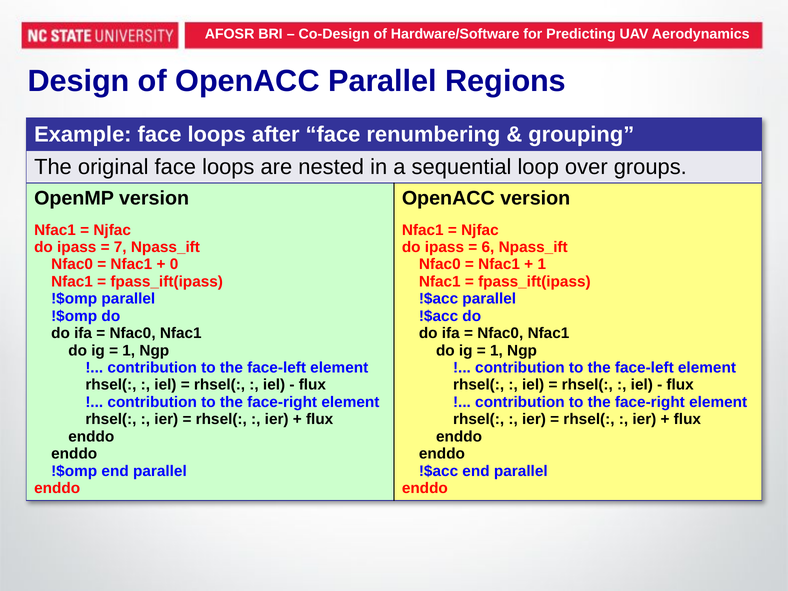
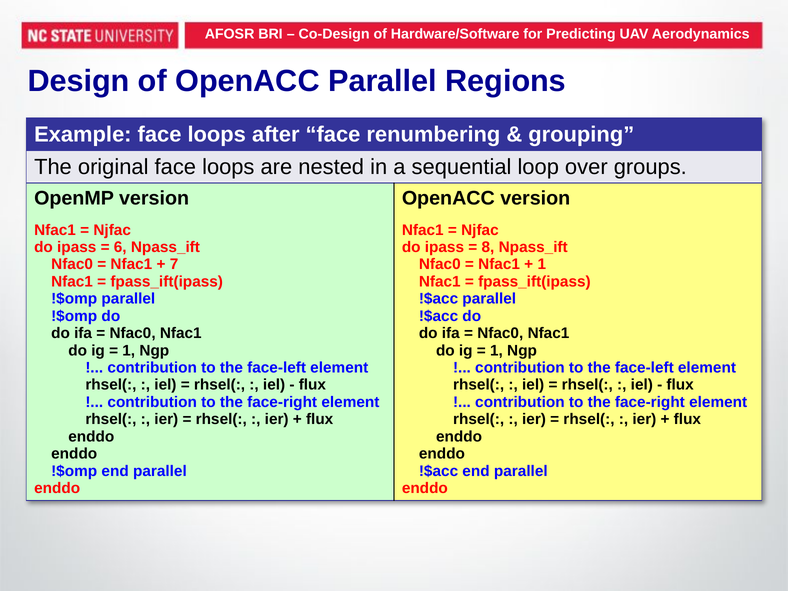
7: 7 -> 6 (120, 247)
6: 6 -> 8 (488, 247)
0: 0 -> 7 (174, 264)
